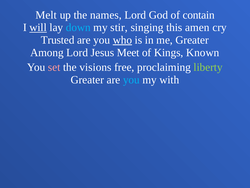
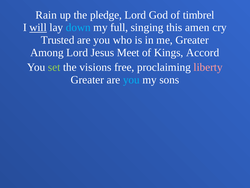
Melt: Melt -> Rain (46, 15)
names: names -> pledge (106, 15)
contain: contain -> timbrel (199, 15)
stir: stir -> full (119, 27)
who underline: present -> none (122, 40)
Known: Known -> Accord (203, 52)
set colour: pink -> light green (54, 67)
liberty colour: light green -> pink (208, 67)
with: with -> sons (169, 80)
